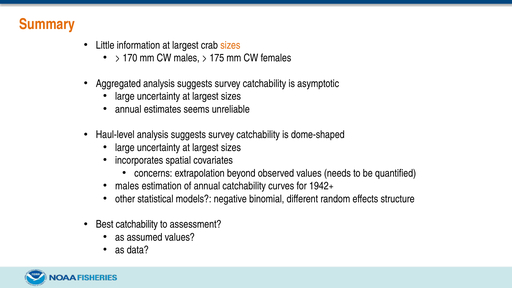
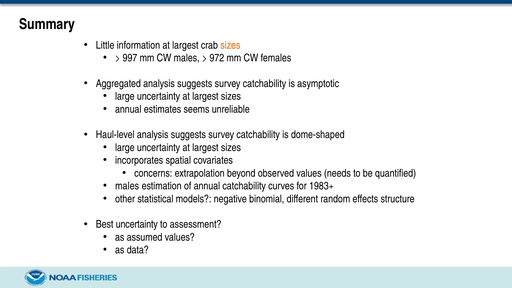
Summary colour: orange -> black (47, 24)
170: 170 -> 997 (130, 58)
175: 175 -> 972 (217, 58)
1942+: 1942+ -> 1983+ (321, 186)
Best catchability: catchability -> uncertainty (137, 224)
